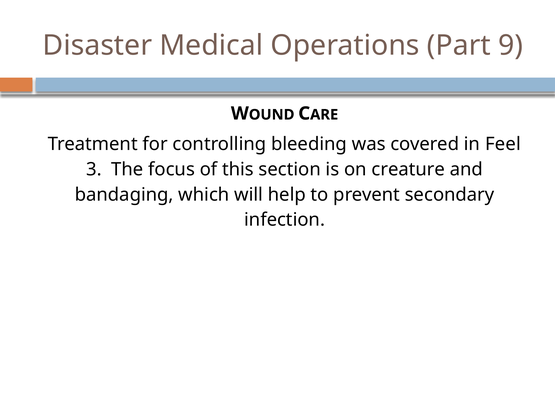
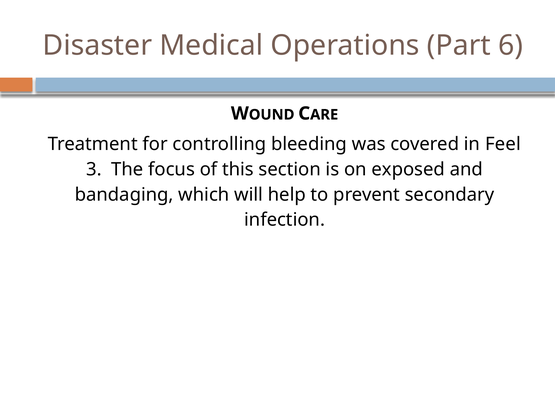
9: 9 -> 6 (511, 46)
creature: creature -> exposed (408, 169)
